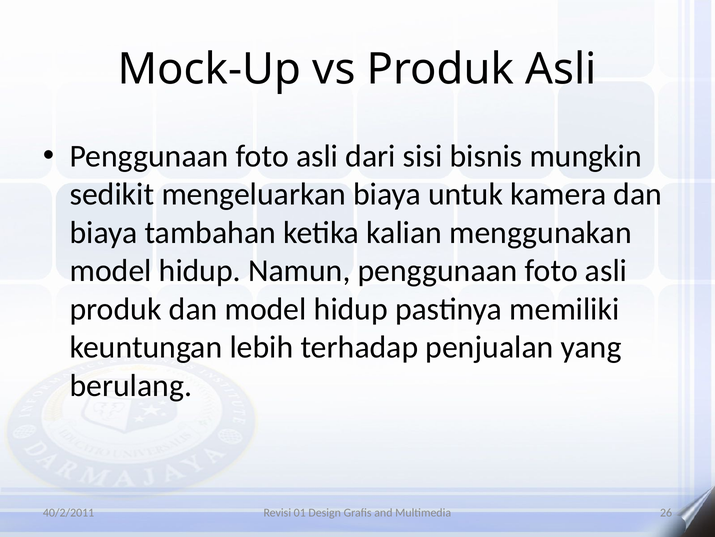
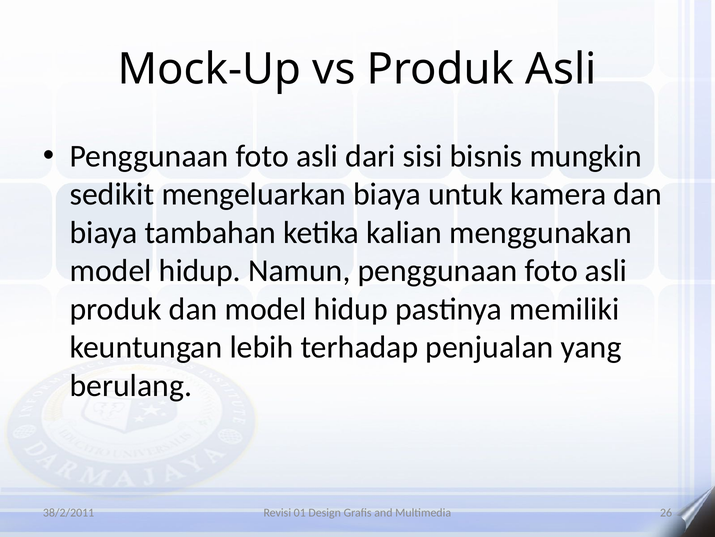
40/2/2011: 40/2/2011 -> 38/2/2011 (69, 512)
